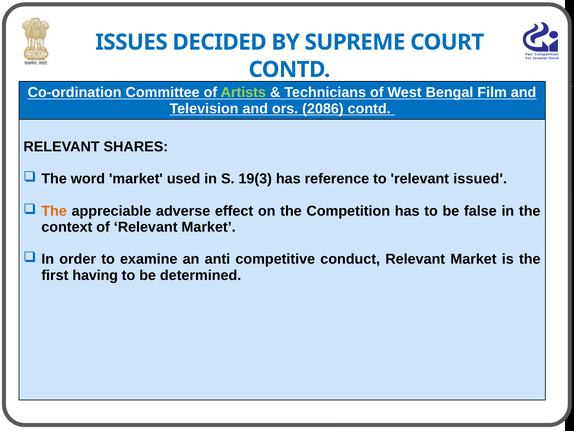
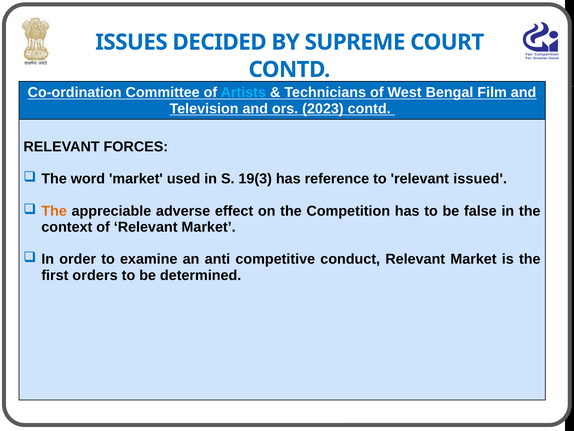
Artists colour: light green -> light blue (243, 92)
2086: 2086 -> 2023 (323, 109)
SHARES: SHARES -> FORCES (136, 146)
having: having -> orders (95, 275)
